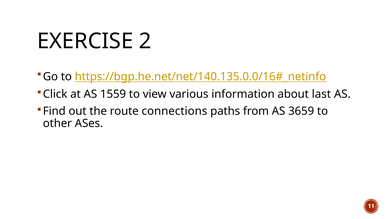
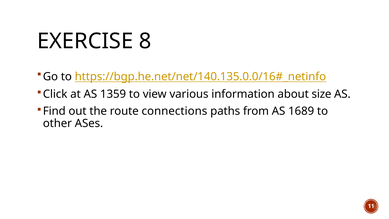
2: 2 -> 8 (145, 41)
1559: 1559 -> 1359 (113, 94)
last: last -> size (322, 94)
3659: 3659 -> 1689 (301, 111)
